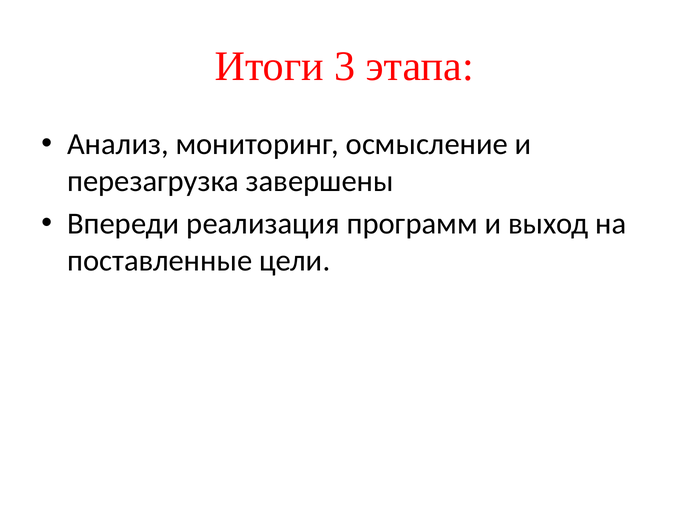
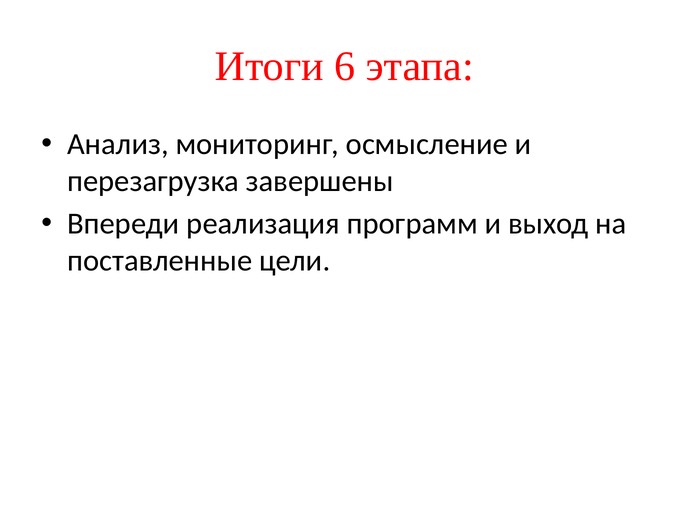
3: 3 -> 6 (345, 67)
